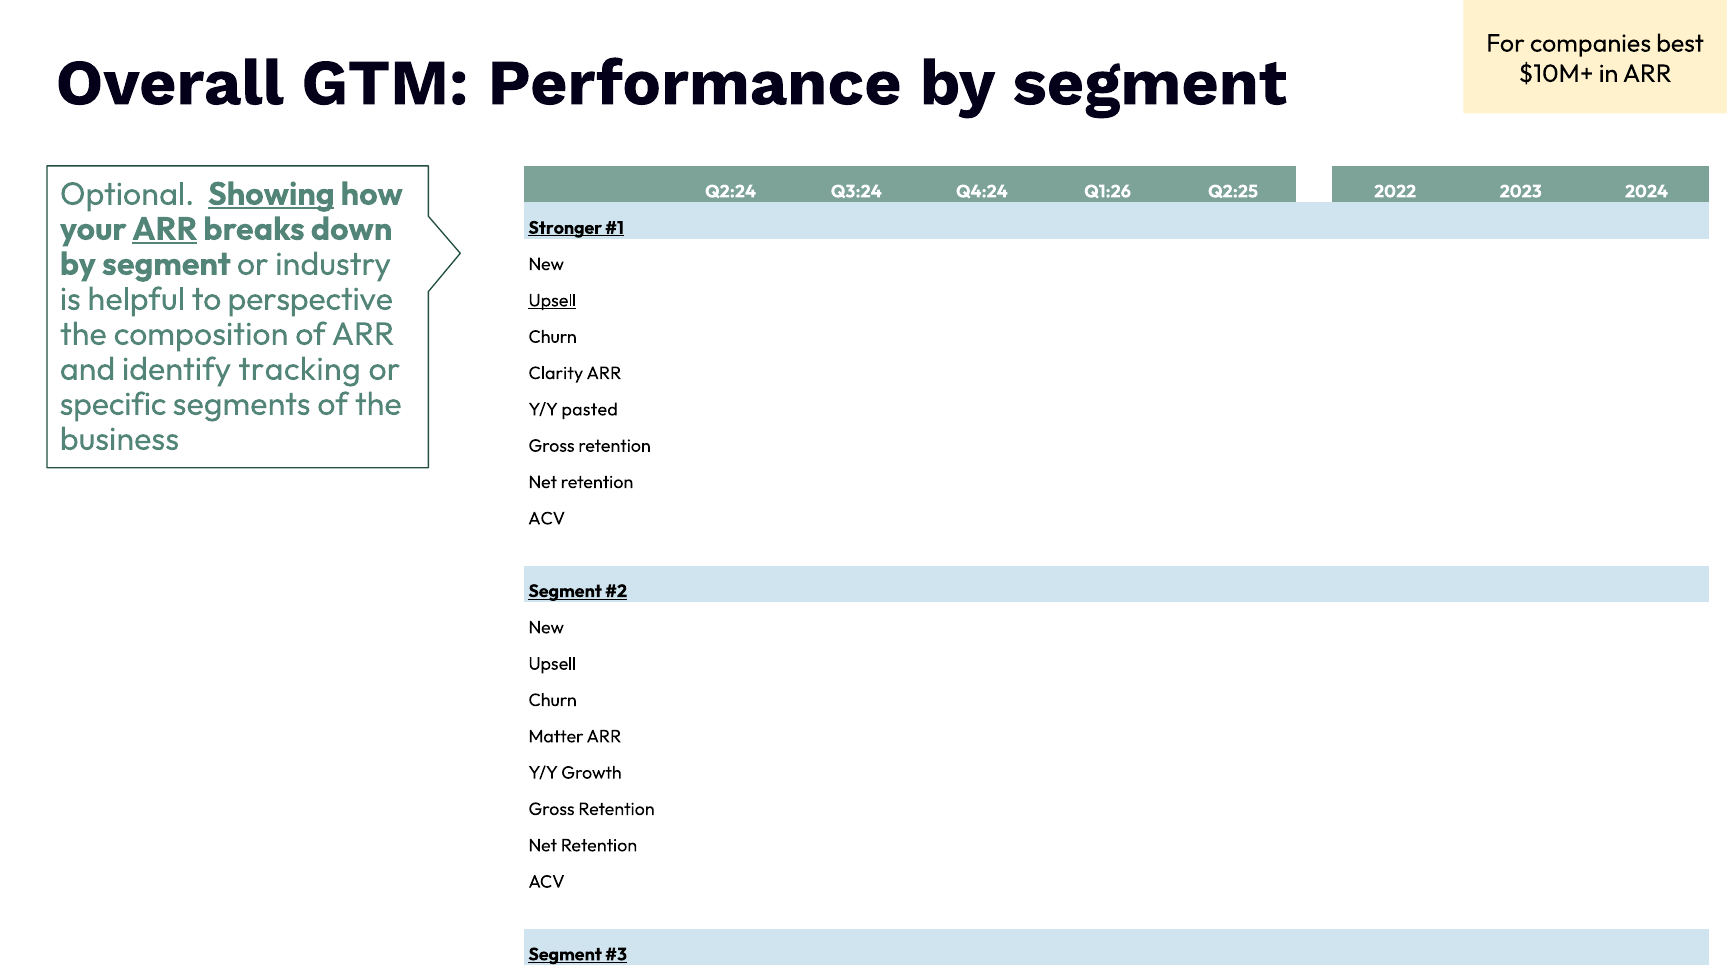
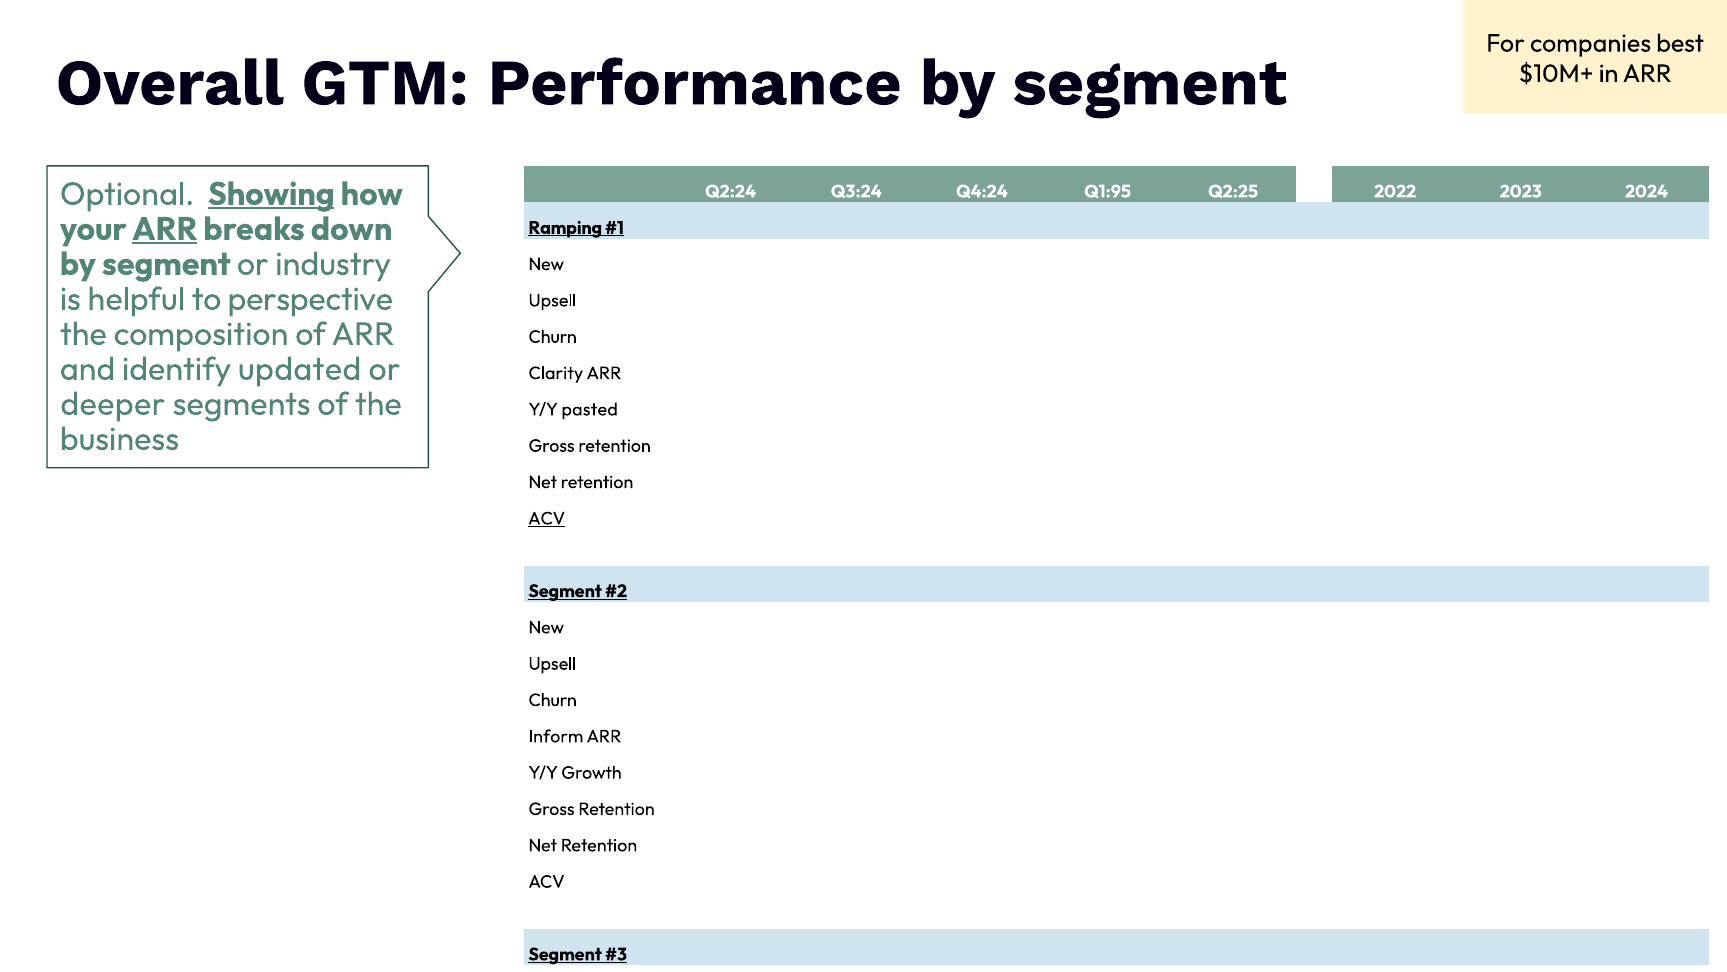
Q1:26: Q1:26 -> Q1:95 (1108, 191)
Stronger: Stronger -> Ramping (565, 228)
Upsell underline: present -> none (552, 300)
tracking: tracking -> updated (300, 369)
specific: specific -> deeper (113, 404)
ACV underline: none -> present (547, 518)
Matter: Matter -> Inform (556, 736)
